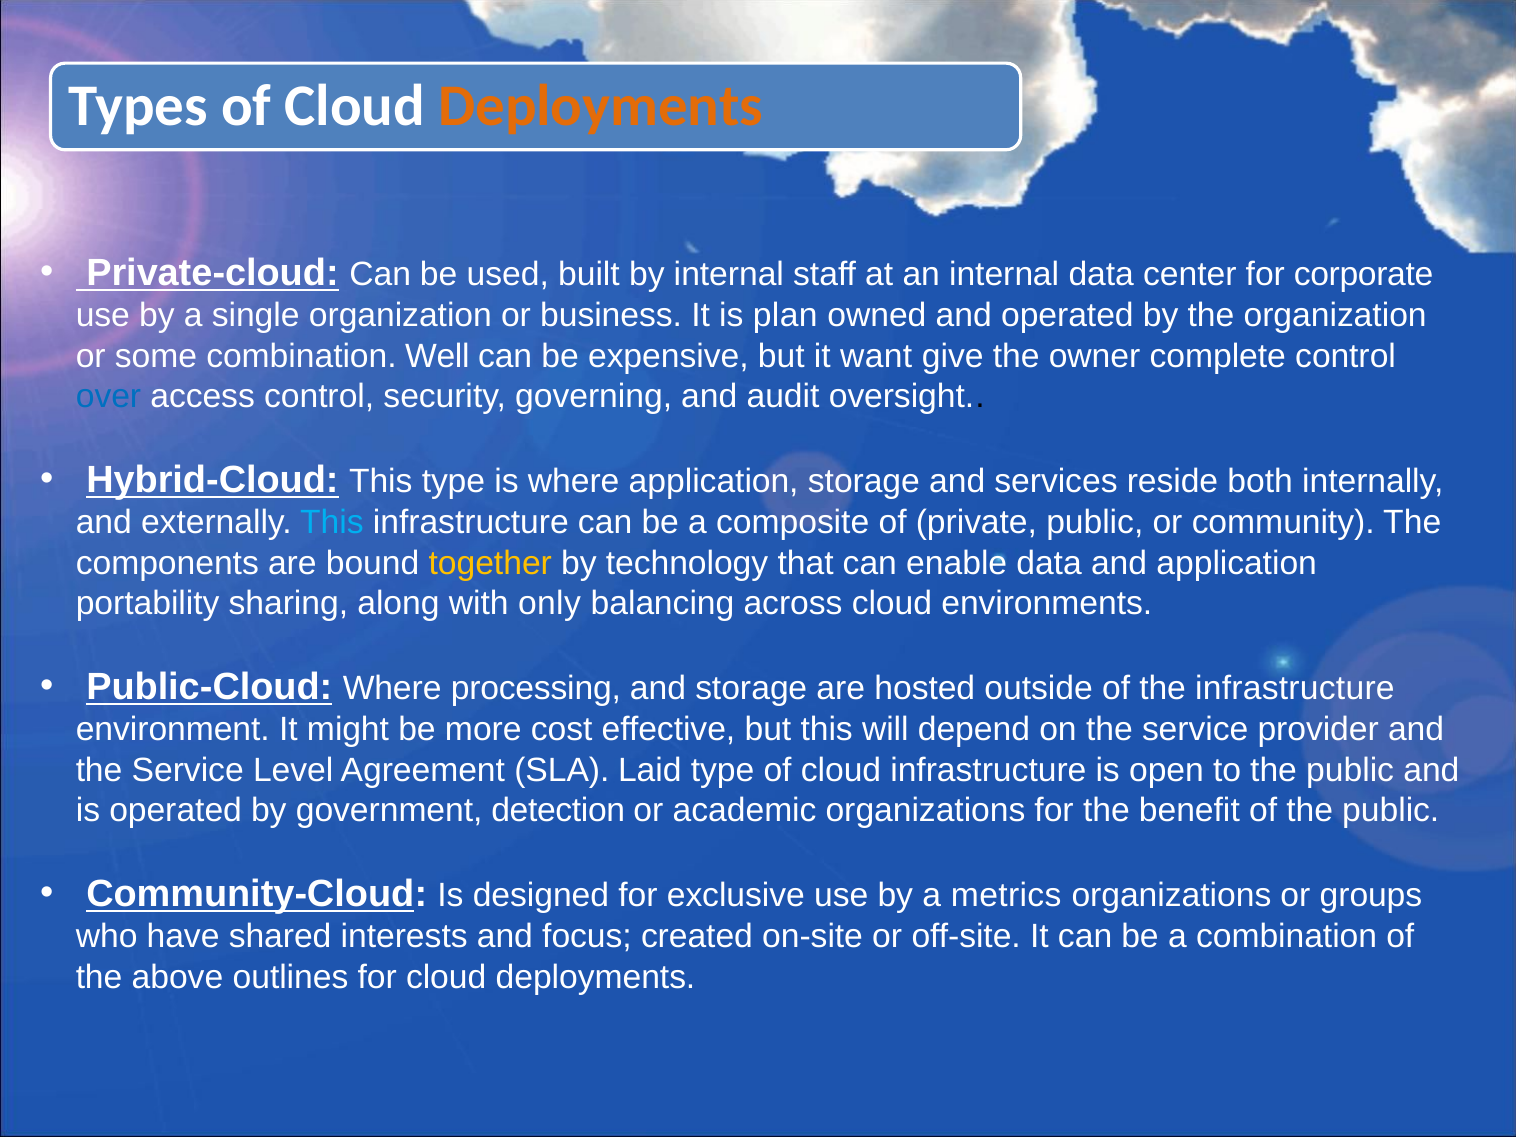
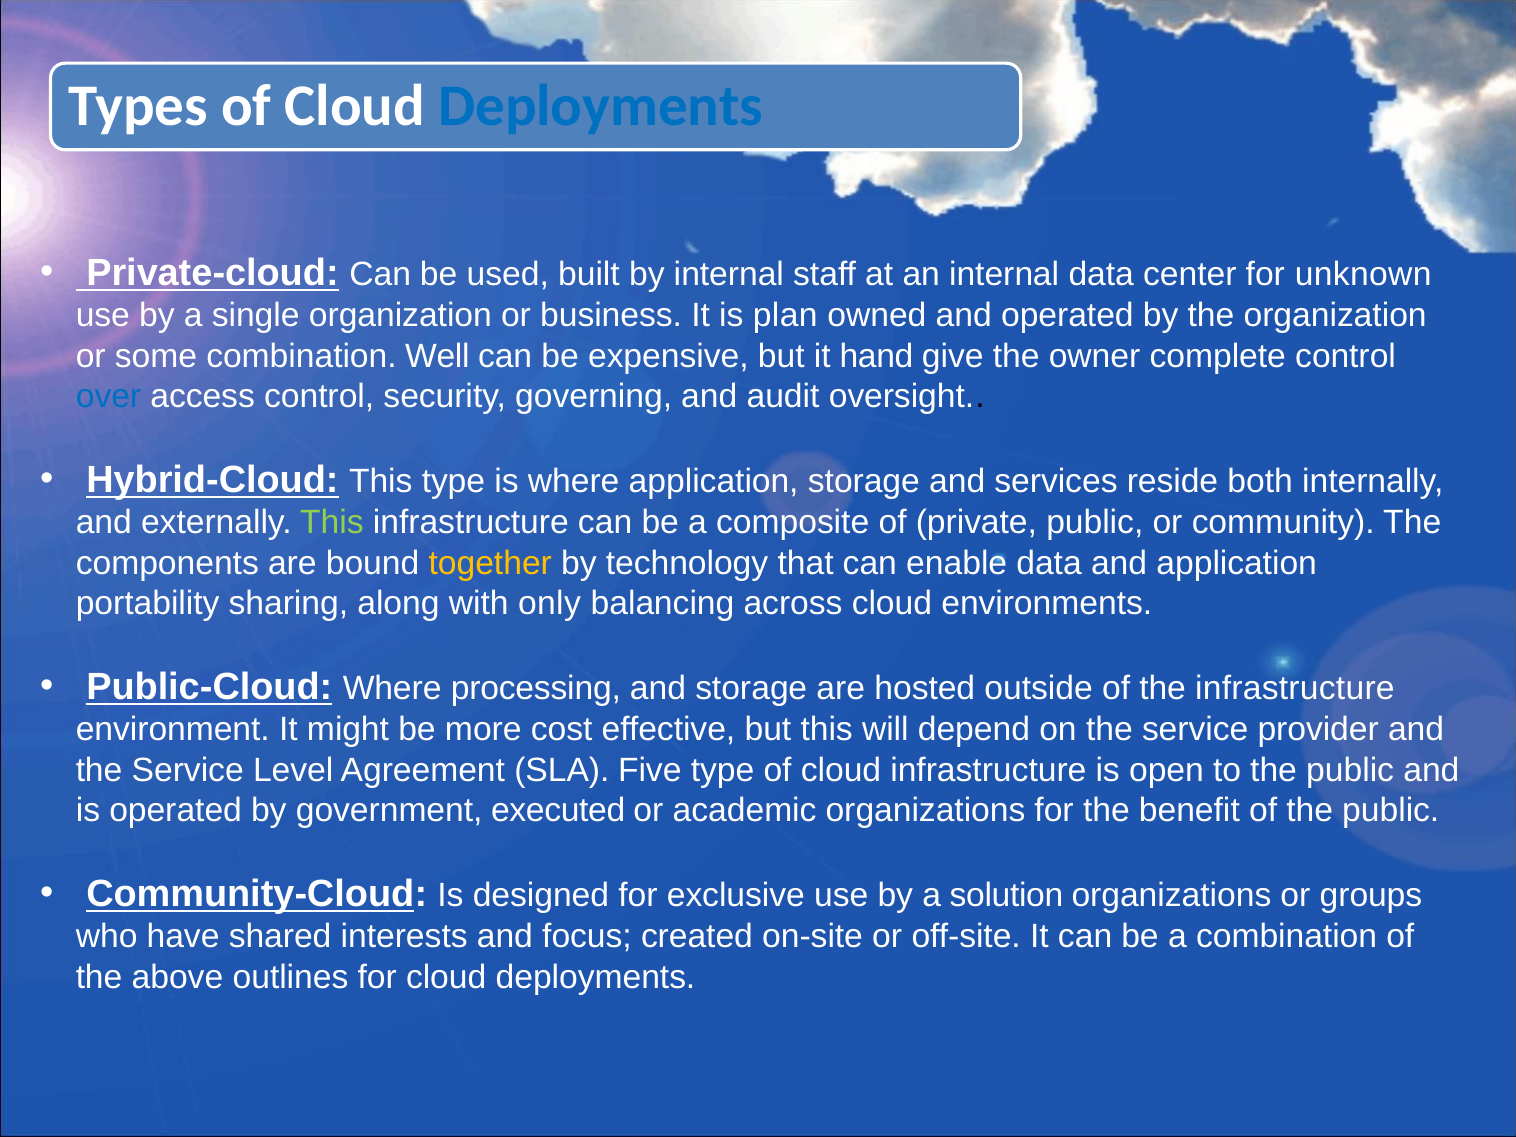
Deployments colour: orange -> blue (601, 106)
corporate: corporate -> unknown (1363, 274)
want: want -> hand (877, 356)
This colour: light blue -> light green (332, 523)
Laid: Laid -> Five (650, 770)
detection: detection -> executed (558, 811)
metrics: metrics -> solution (1007, 896)
